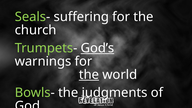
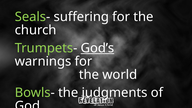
the underline: present -> none (89, 75)
